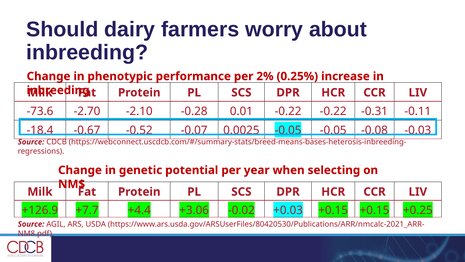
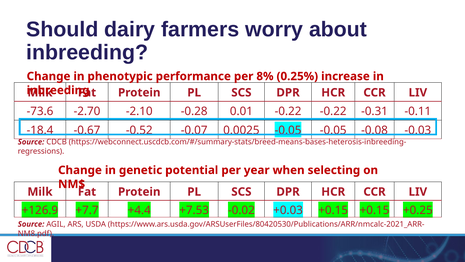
2%: 2% -> 8% (265, 76)
+3.06: +3.06 -> +7.53 (194, 210)
